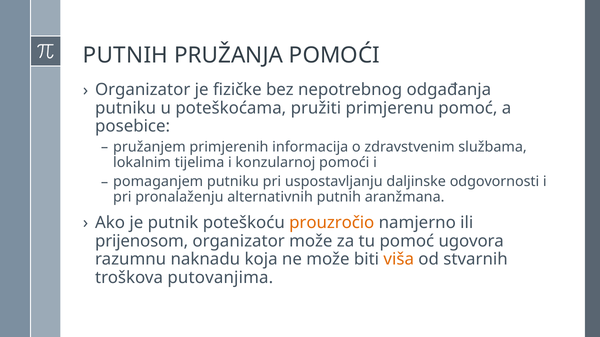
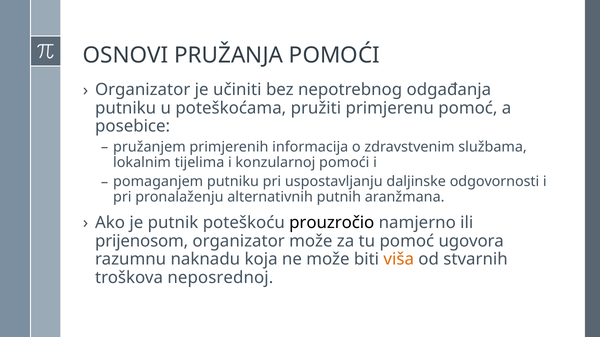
PUTNIH: PUTNIH -> OSNOVI (126, 55)
fizičke: fizičke -> učiniti (237, 90)
prouzročio colour: orange -> black (332, 223)
putovanjima: putovanjima -> neposrednoj (220, 278)
